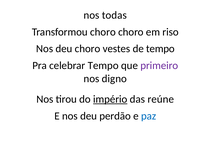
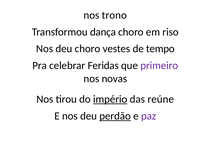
todas: todas -> trono (114, 15)
Transformou choro: choro -> dança (103, 32)
celebrar Tempo: Tempo -> Feridas (103, 65)
digno: digno -> novas (114, 78)
perdão underline: none -> present (115, 115)
paz colour: blue -> purple (149, 115)
